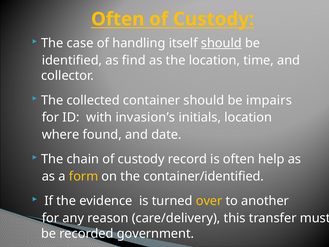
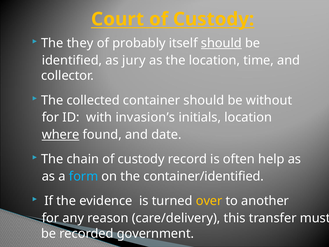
Often: Often -> Court (118, 19)
case: case -> they (80, 43)
handling: handling -> probably (139, 43)
find: find -> jury (134, 60)
impairs: impairs -> without (269, 100)
where underline: none -> present (61, 135)
form colour: yellow -> light blue (84, 176)
